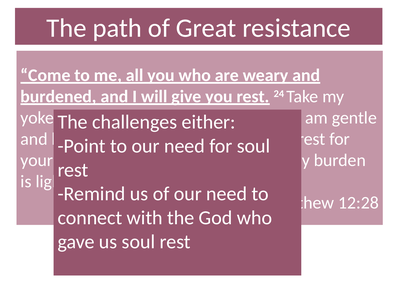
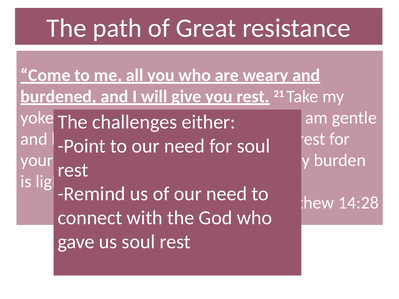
24: 24 -> 21 (279, 94)
12:28: 12:28 -> 14:28 (358, 203)
